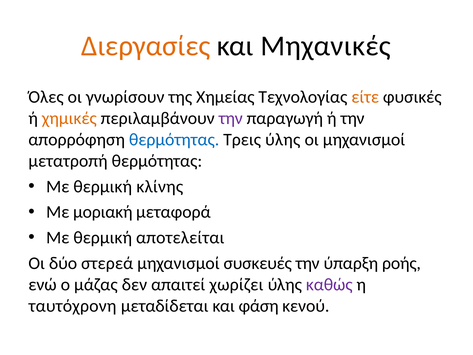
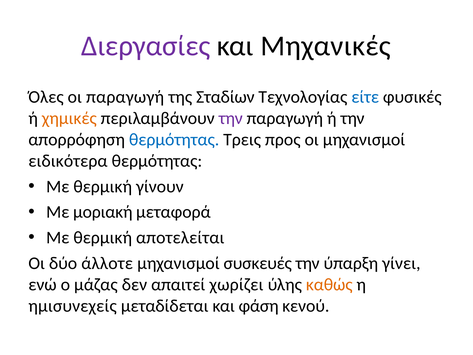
Διεργασίες colour: orange -> purple (146, 46)
οι γνωρίσουν: γνωρίσουν -> παραγωγή (125, 97)
Χημείας: Χημείας -> Σταδίων (225, 97)
είτε colour: orange -> blue (365, 97)
Τρεις ύλης: ύλης -> προς (283, 140)
μετατροπή: μετατροπή -> ειδικότερα (68, 161)
κλίνης: κλίνης -> γίνουν (160, 186)
στερεά: στερεά -> άλλοτε (107, 263)
ροής: ροής -> γίνει (401, 263)
καθώς colour: purple -> orange (329, 284)
ταυτόχρονη: ταυτόχρονη -> ημισυνεχείς (73, 306)
